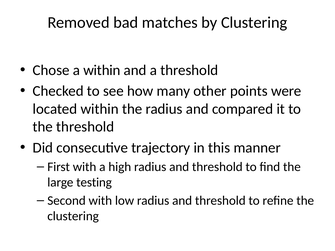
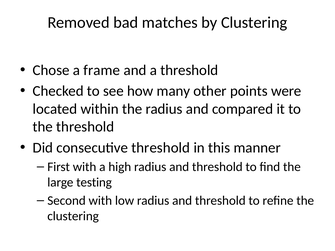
a within: within -> frame (102, 70)
consecutive trajectory: trajectory -> threshold (161, 148)
